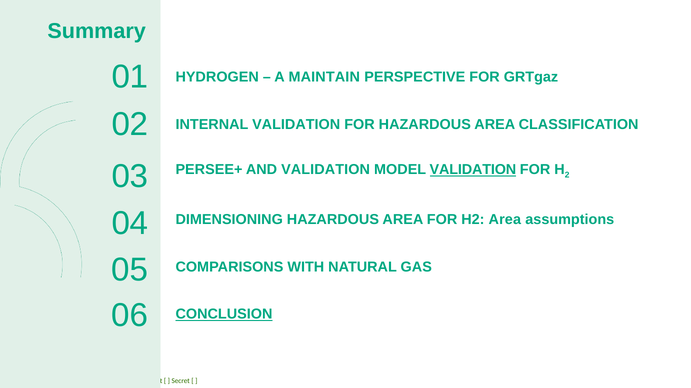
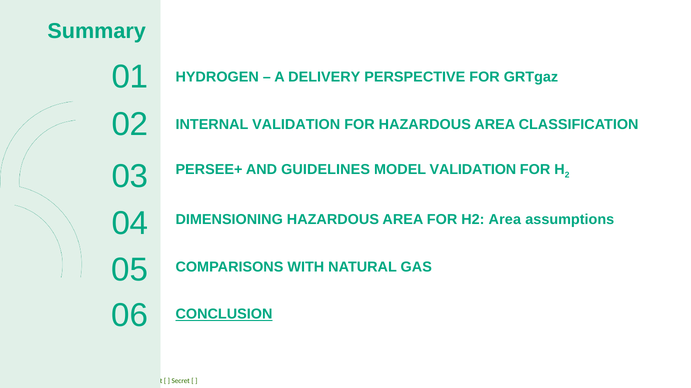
MAINTAIN: MAINTAIN -> DELIVERY (324, 77)
AND VALIDATION: VALIDATION -> GUIDELINES (326, 170)
VALIDATION underline: present -> none (473, 170)
